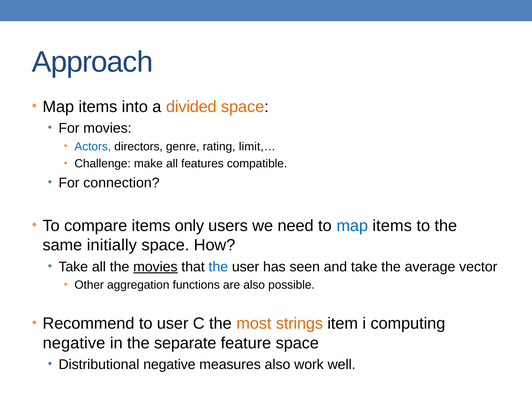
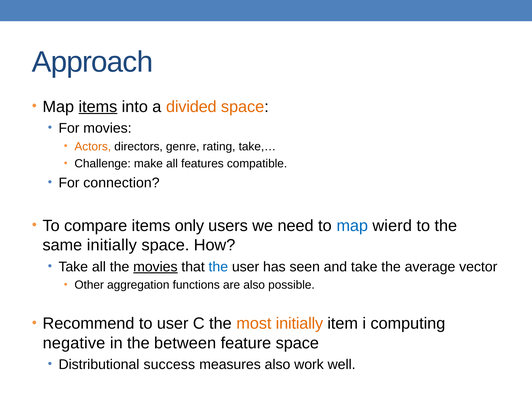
items underline: none -> present (98, 107)
Actors colour: blue -> orange (93, 147)
limit,…: limit,… -> take,… (257, 147)
to map items: items -> wierd (392, 226)
most strings: strings -> initially (299, 323)
separate: separate -> between (185, 343)
Distributional negative: negative -> success (169, 365)
